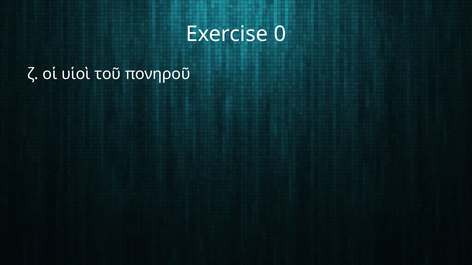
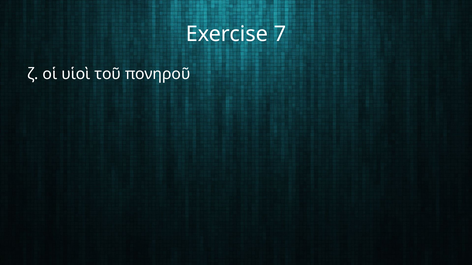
0: 0 -> 7 (280, 34)
